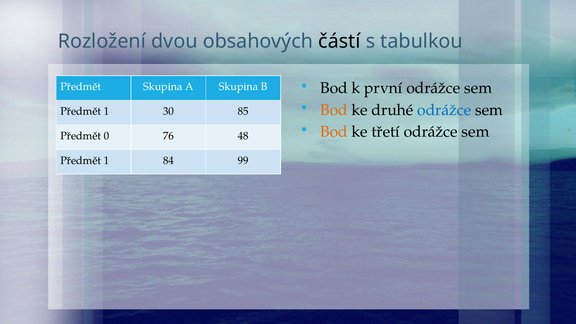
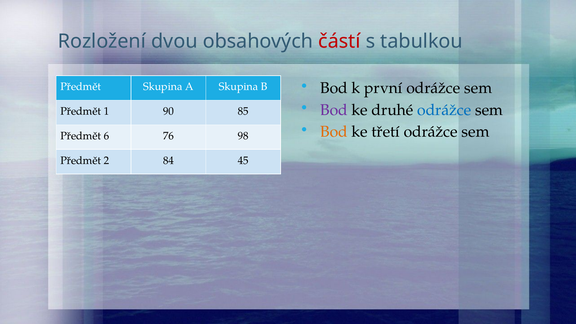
částí colour: black -> red (339, 41)
Bod colour: orange -> purple (334, 110)
30: 30 -> 90 (168, 111)
0: 0 -> 6 (107, 136)
48: 48 -> 98 (243, 136)
1: 1 -> 2 (107, 161)
99: 99 -> 45 (243, 161)
